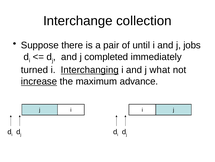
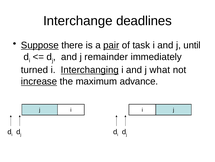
collection: collection -> deadlines (144, 21)
Suppose underline: none -> present (40, 45)
pair underline: none -> present (111, 45)
until: until -> task (141, 45)
jobs: jobs -> until (192, 45)
completed: completed -> remainder (106, 57)
